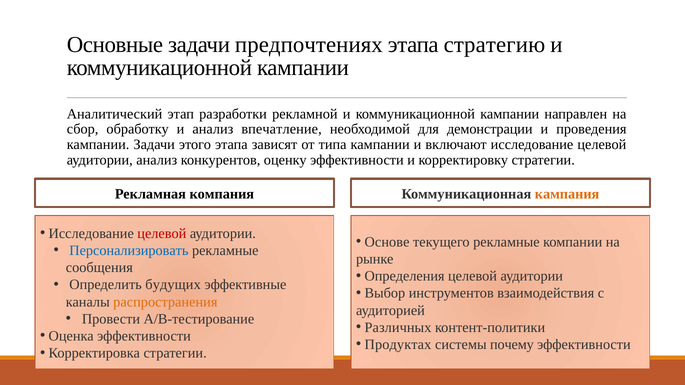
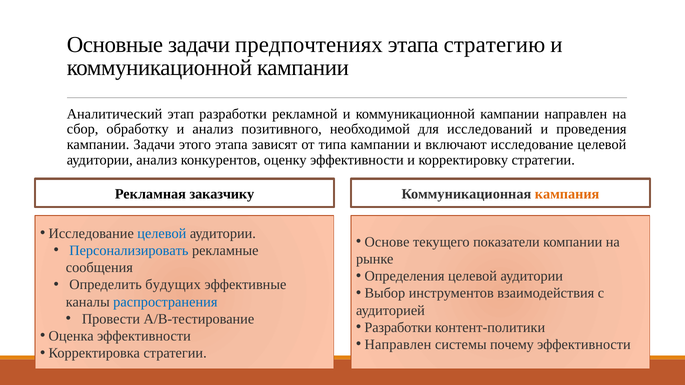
впечатление: впечатление -> позитивного (282, 129)
демонстрации: демонстрации -> исследований (490, 129)
компания: компания -> заказчику (222, 194)
целевой colour: red -> blue (162, 234)
текущего рекламные: рекламные -> показатели (506, 242)
распространения colour: orange -> blue (165, 302)
Различных: Различных -> Разработки (398, 328)
Продуктах: Продуктах -> Направлен (398, 345)
